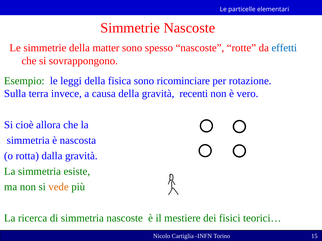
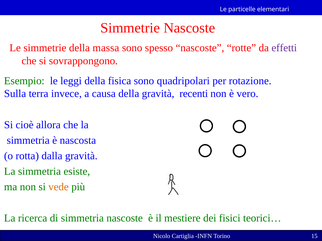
matter: matter -> massa (106, 48)
effetti colour: blue -> purple (284, 48)
ricominciare: ricominciare -> quadripolari (183, 81)
